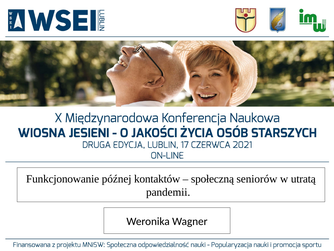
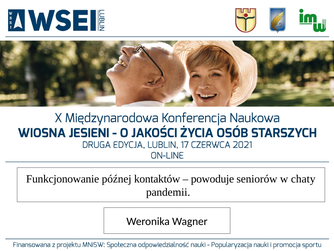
społeczną: społeczną -> powoduje (212, 179)
utratą: utratą -> chaty (303, 179)
